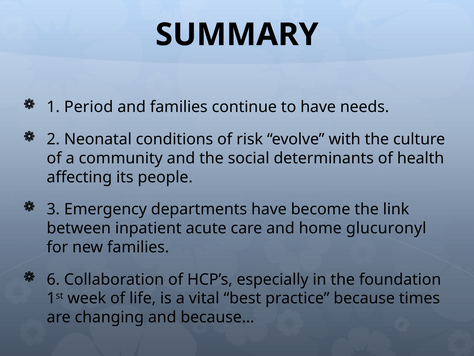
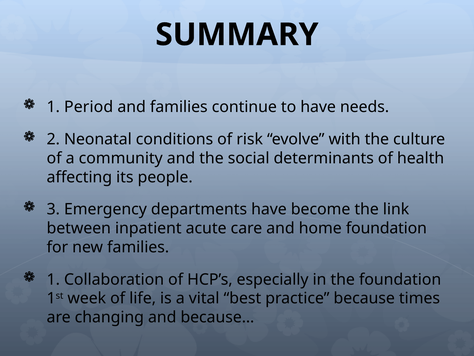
home glucuronyl: glucuronyl -> foundation (386, 228)
6: 6 -> 1 (53, 279)
